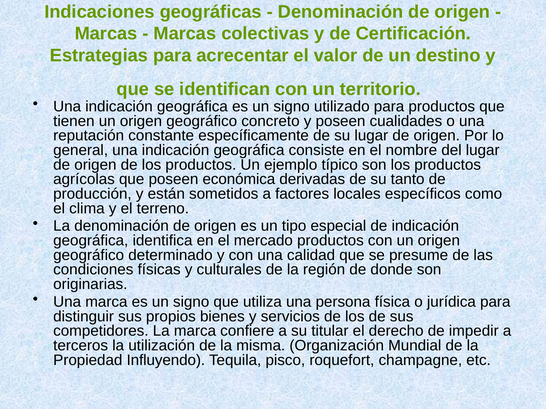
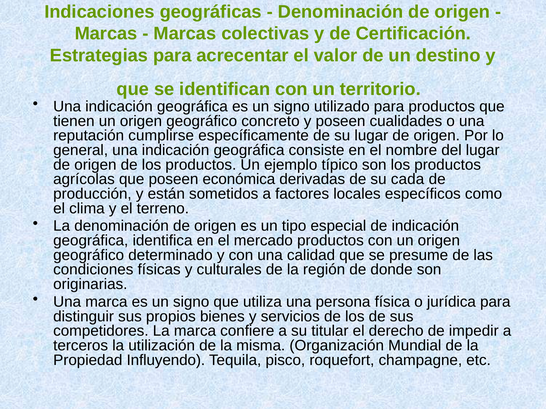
constante: constante -> cumplirse (161, 136)
tanto: tanto -> cada (408, 179)
